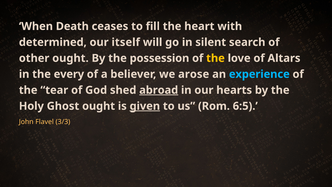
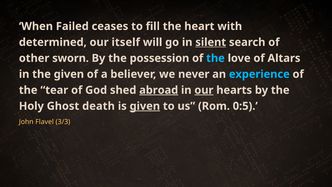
Death: Death -> Failed (72, 26)
silent underline: none -> present (211, 42)
other ought: ought -> sworn (71, 58)
the colour: yellow -> light blue (215, 58)
the every: every -> given (69, 74)
arose: arose -> never (194, 74)
our underline: none -> present (204, 90)
Ghost ought: ought -> death (99, 106)
6:5: 6:5 -> 0:5 (245, 106)
